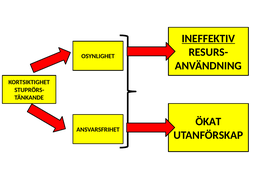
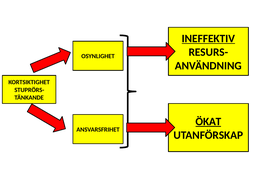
ÖKAT underline: none -> present (208, 121)
